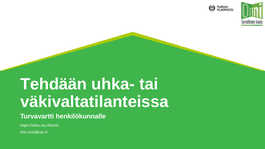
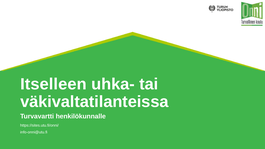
Tehdään: Tehdään -> Itselleen (53, 84)
